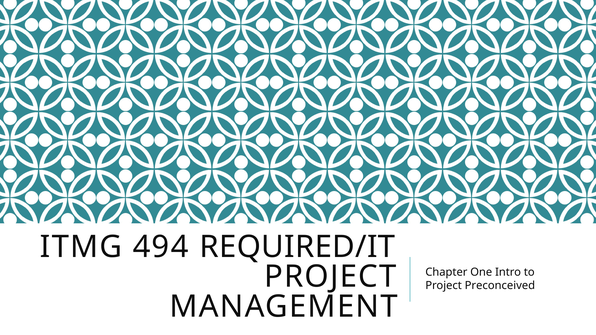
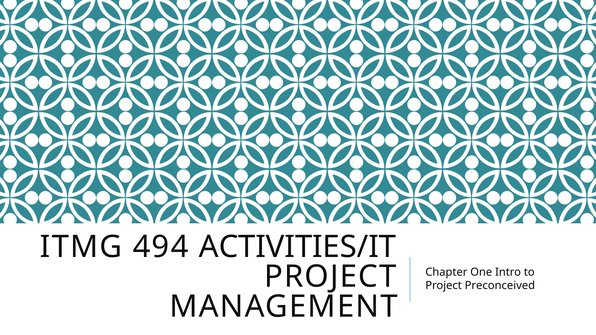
REQUIRED/IT: REQUIRED/IT -> ACTIVITIES/IT (298, 247)
